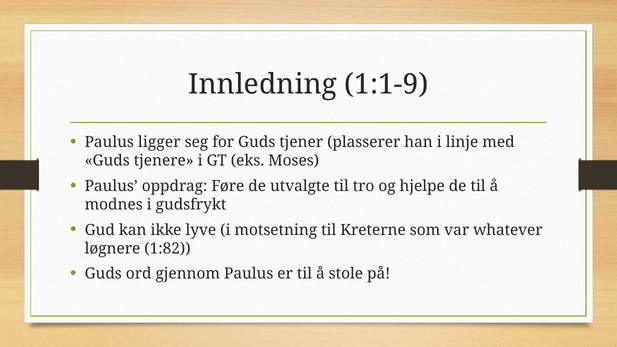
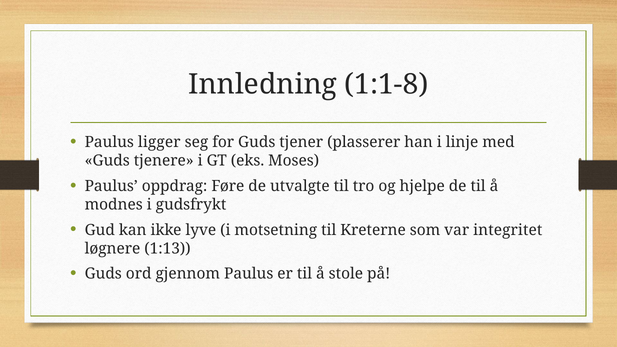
1:1-9: 1:1-9 -> 1:1-8 (386, 85)
whatever: whatever -> integritet (508, 230)
1:82: 1:82 -> 1:13 (167, 248)
